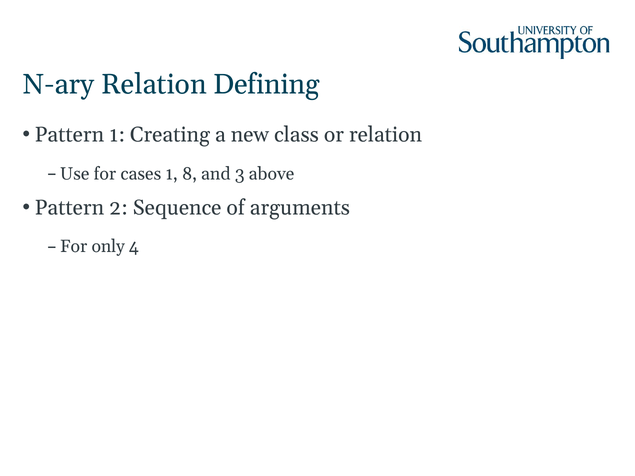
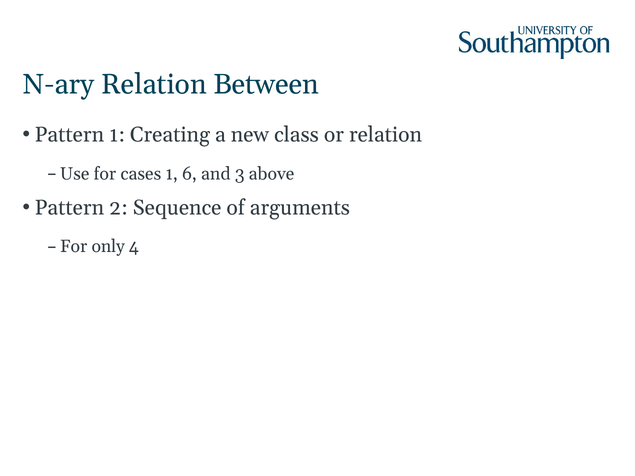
Defining: Defining -> Between (266, 85)
8: 8 -> 6 (189, 174)
